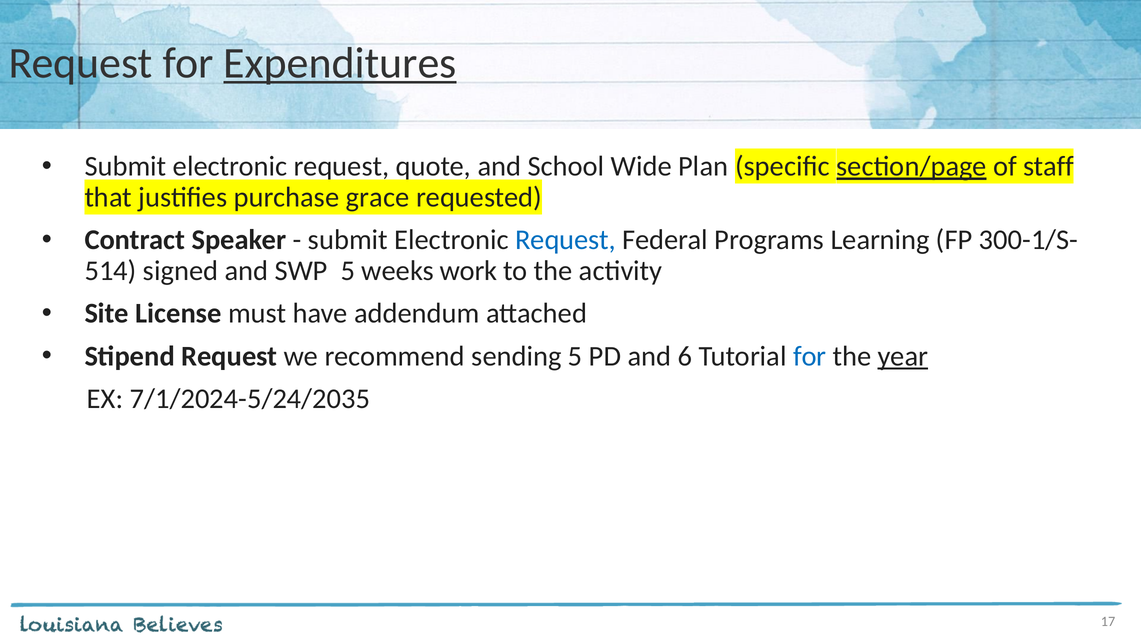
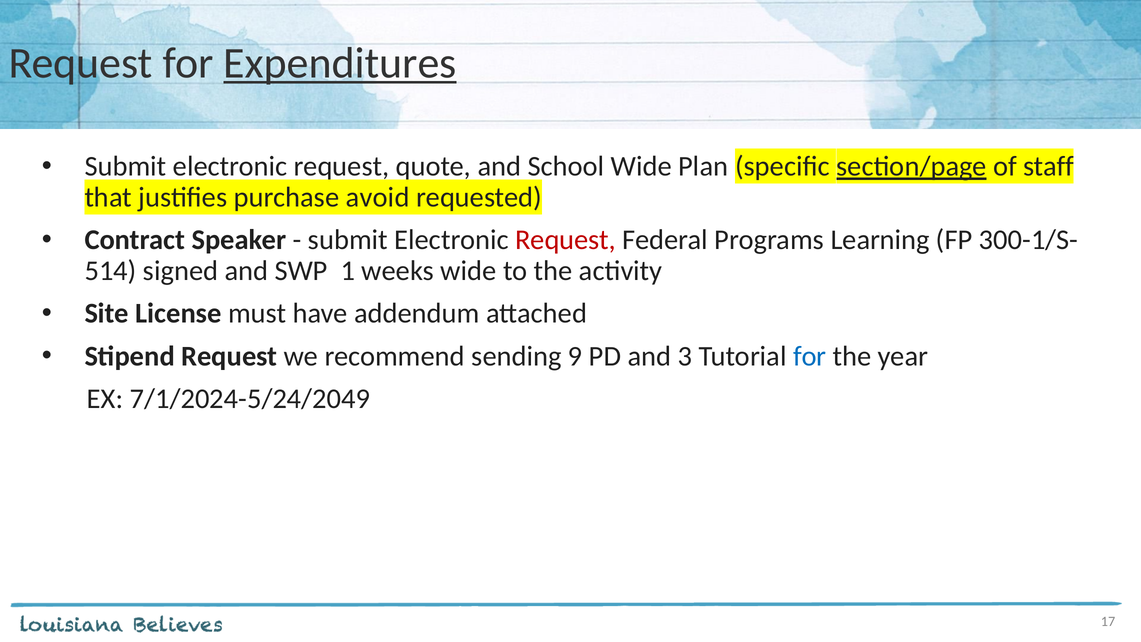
grace: grace -> avoid (378, 197)
Request colour: blue -> red (566, 240)
SWP 5: 5 -> 1 (348, 271)
weeks work: work -> wide (468, 271)
sending 5: 5 -> 9 (575, 356)
6: 6 -> 3 (685, 356)
year underline: present -> none (903, 356)
7/1/2024-5/24/2035: 7/1/2024-5/24/2035 -> 7/1/2024-5/24/2049 (250, 399)
